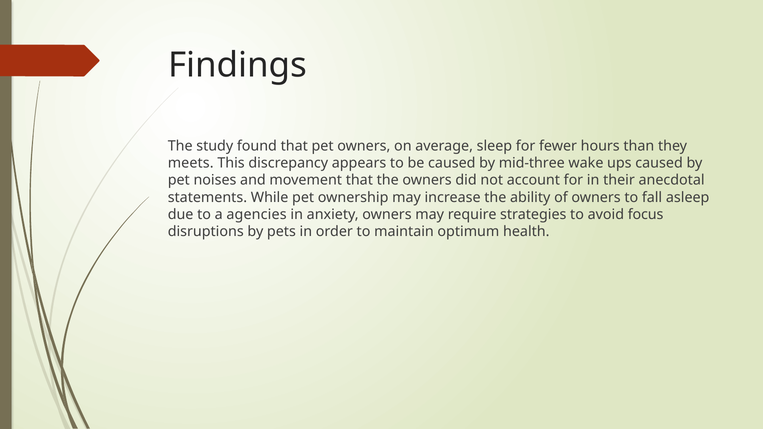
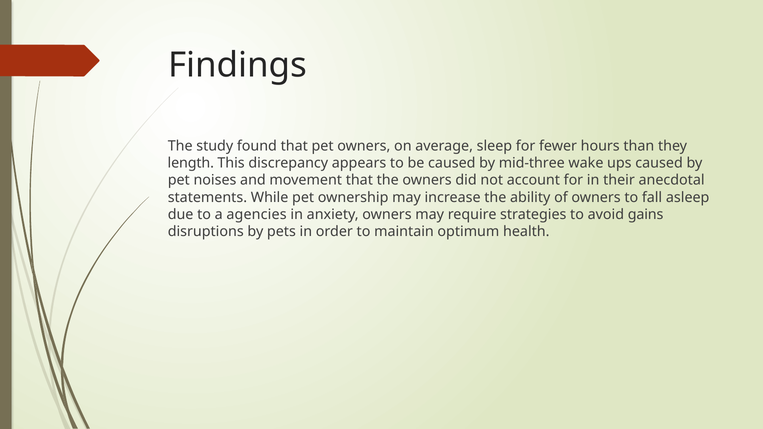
meets: meets -> length (191, 163)
focus: focus -> gains (646, 215)
